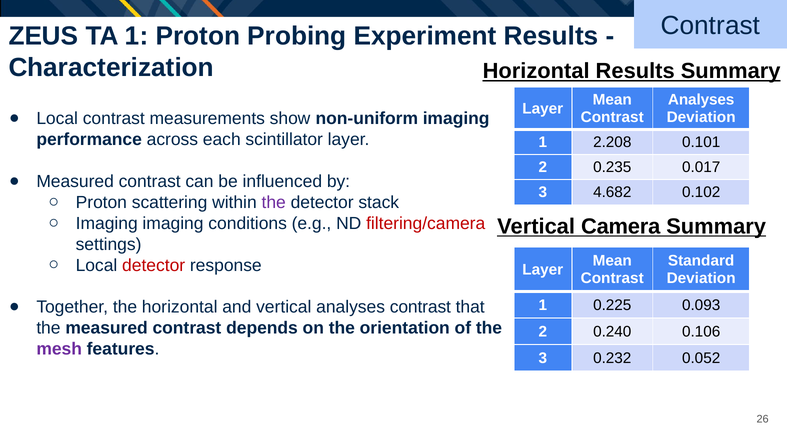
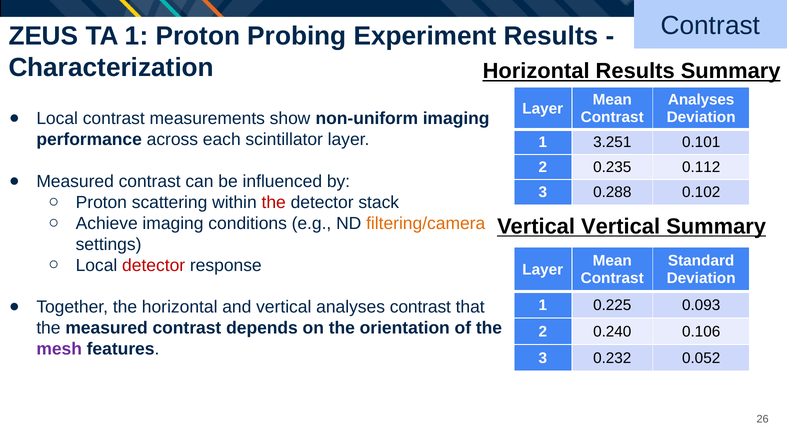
2.208: 2.208 -> 3.251 (612, 142)
0.017: 0.017 -> 0.112 (701, 167)
4.682: 4.682 -> 0.288 (612, 192)
the colour: purple -> red (274, 202)
Imaging: Imaging -> Achieve (107, 223)
filtering/camera colour: red -> orange (426, 223)
Vertical Camera: Camera -> Vertical (621, 226)
